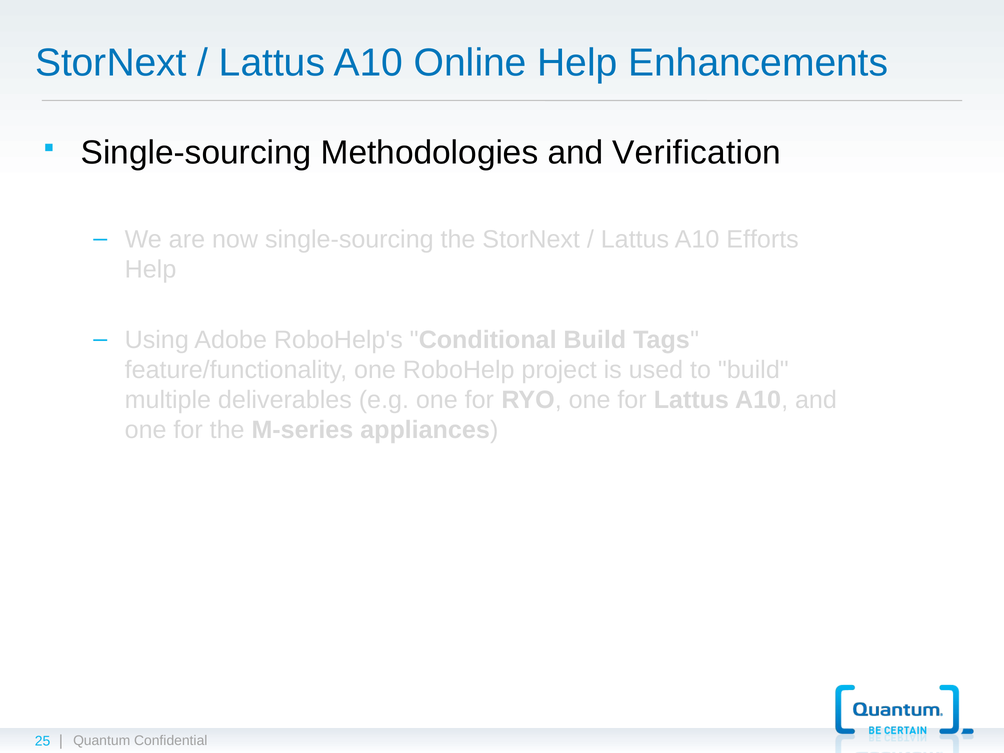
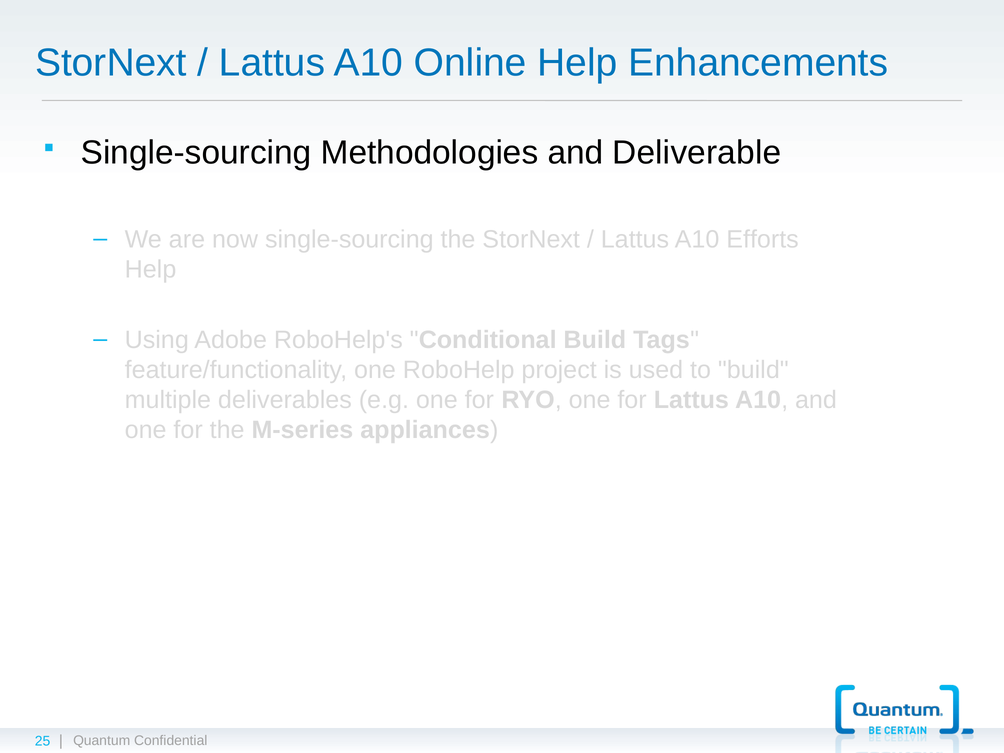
Verification: Verification -> Deliverable (697, 153)
